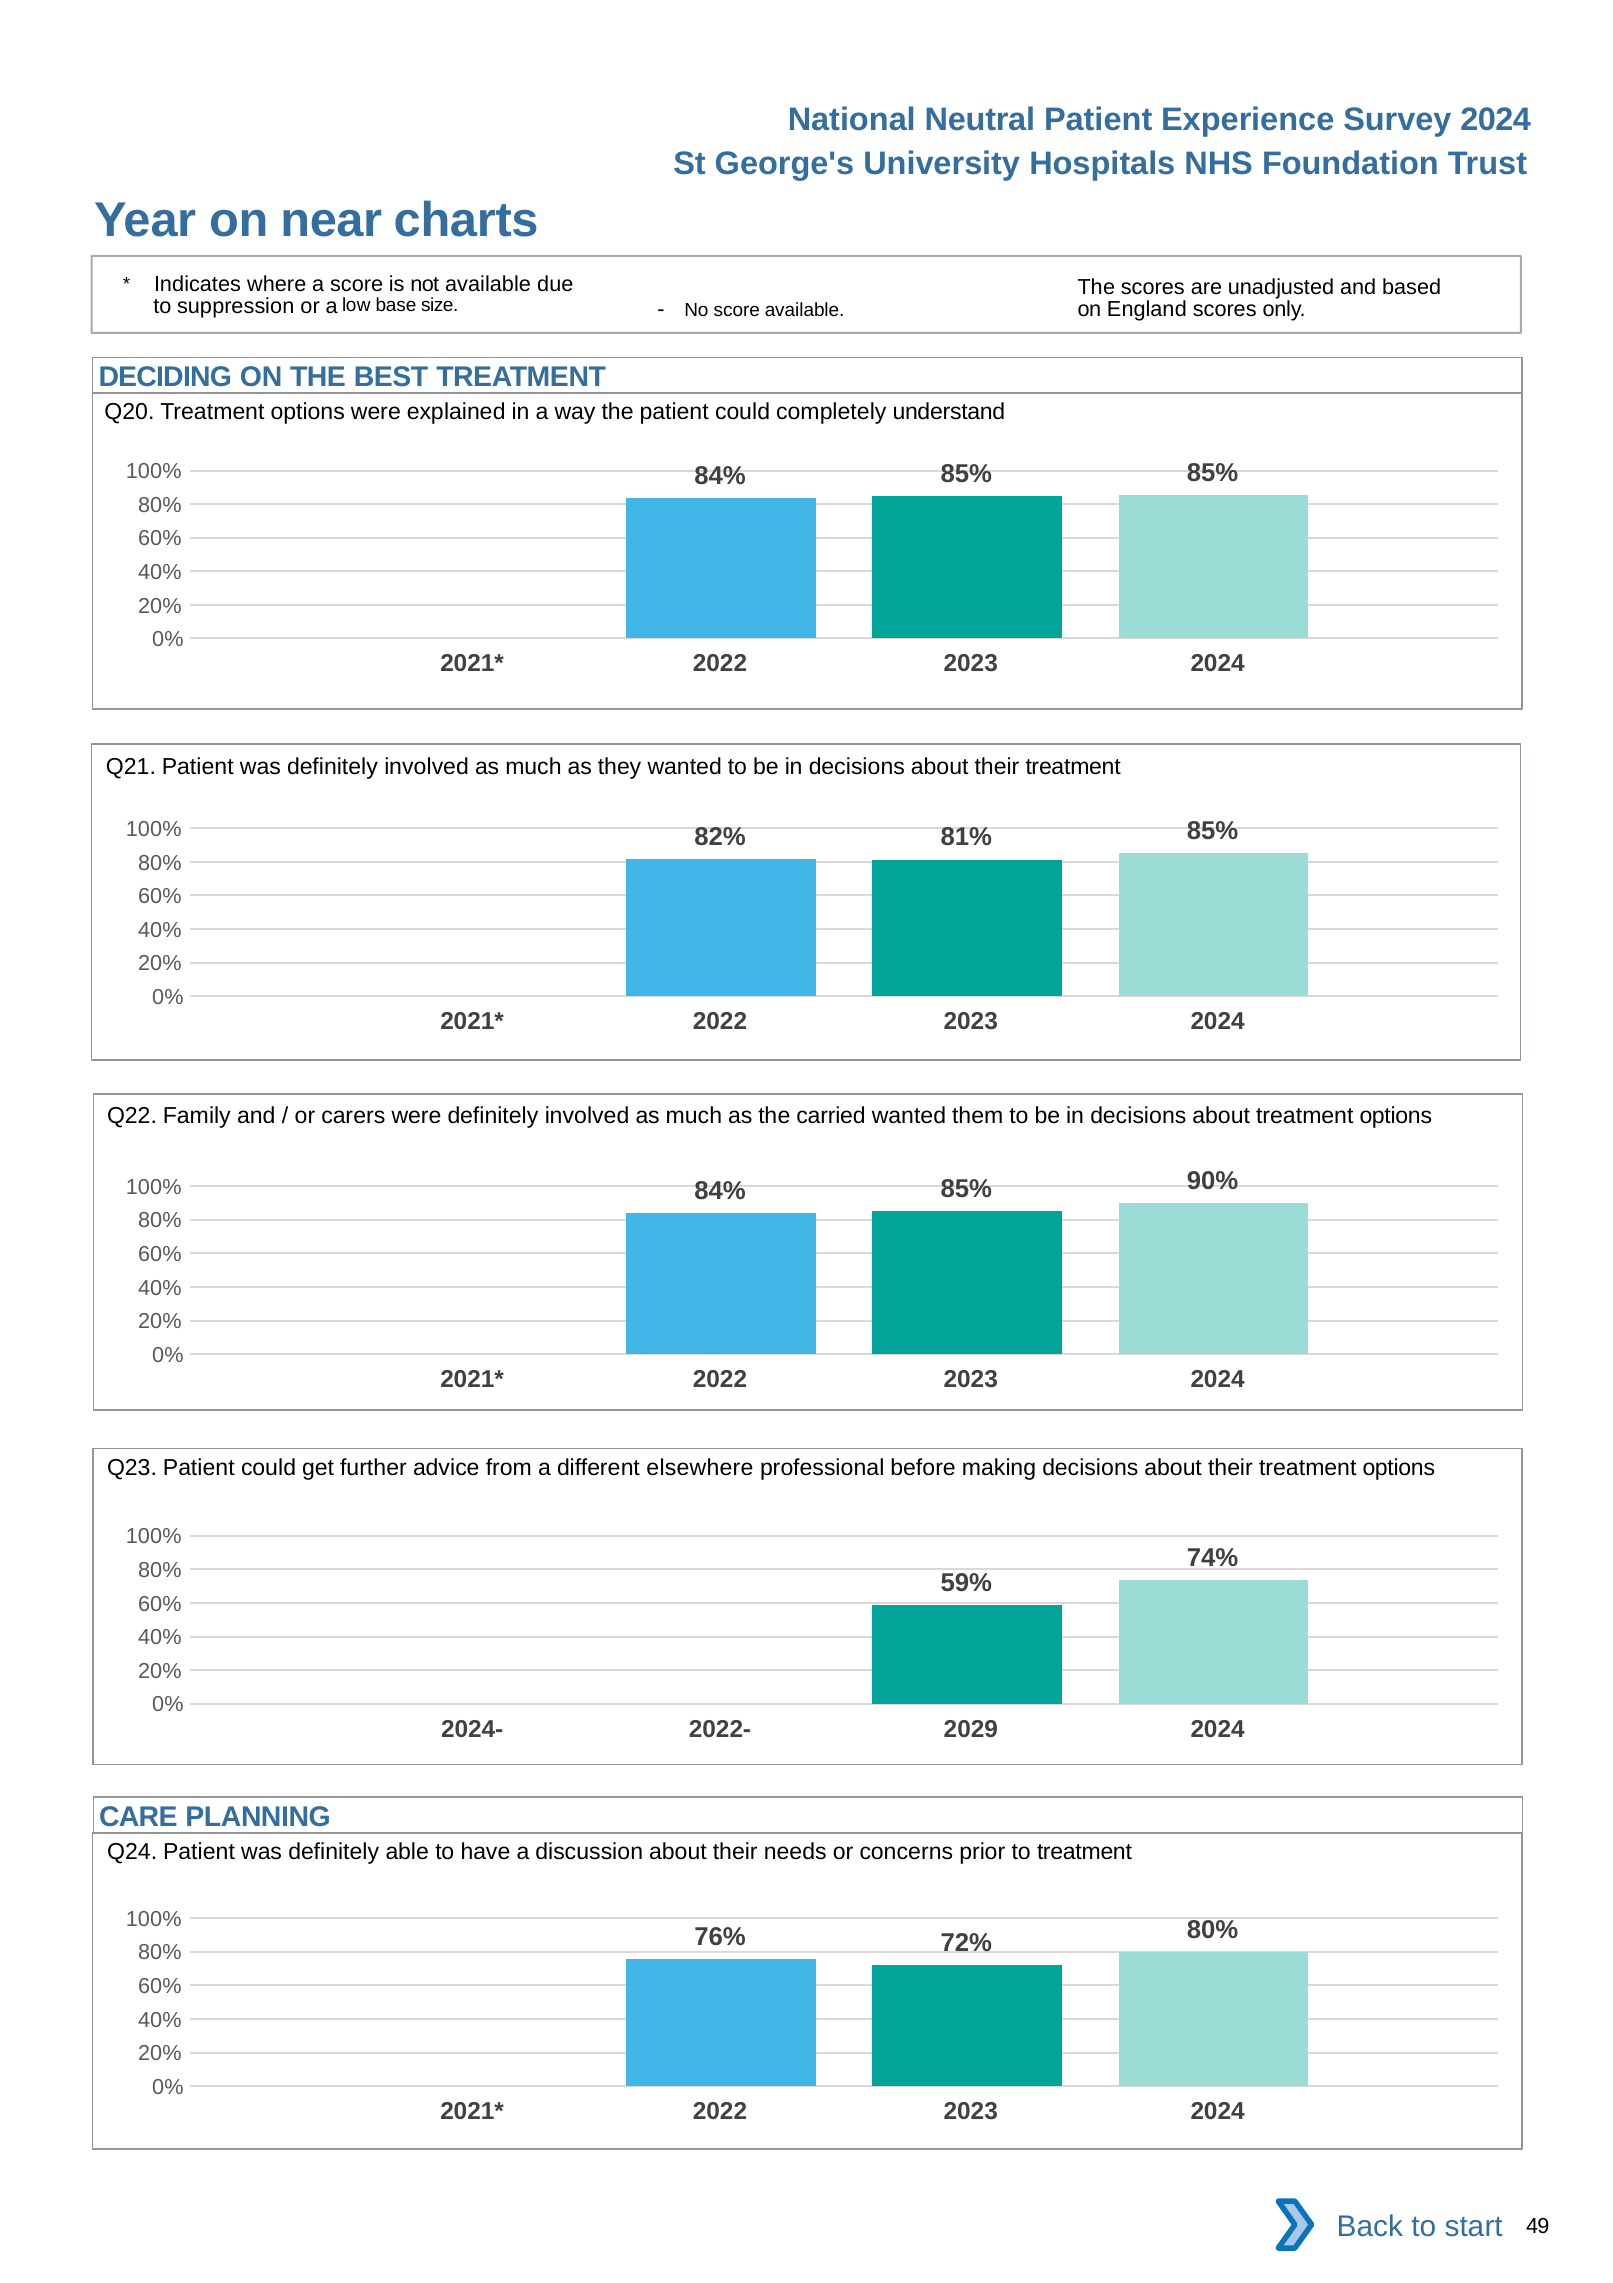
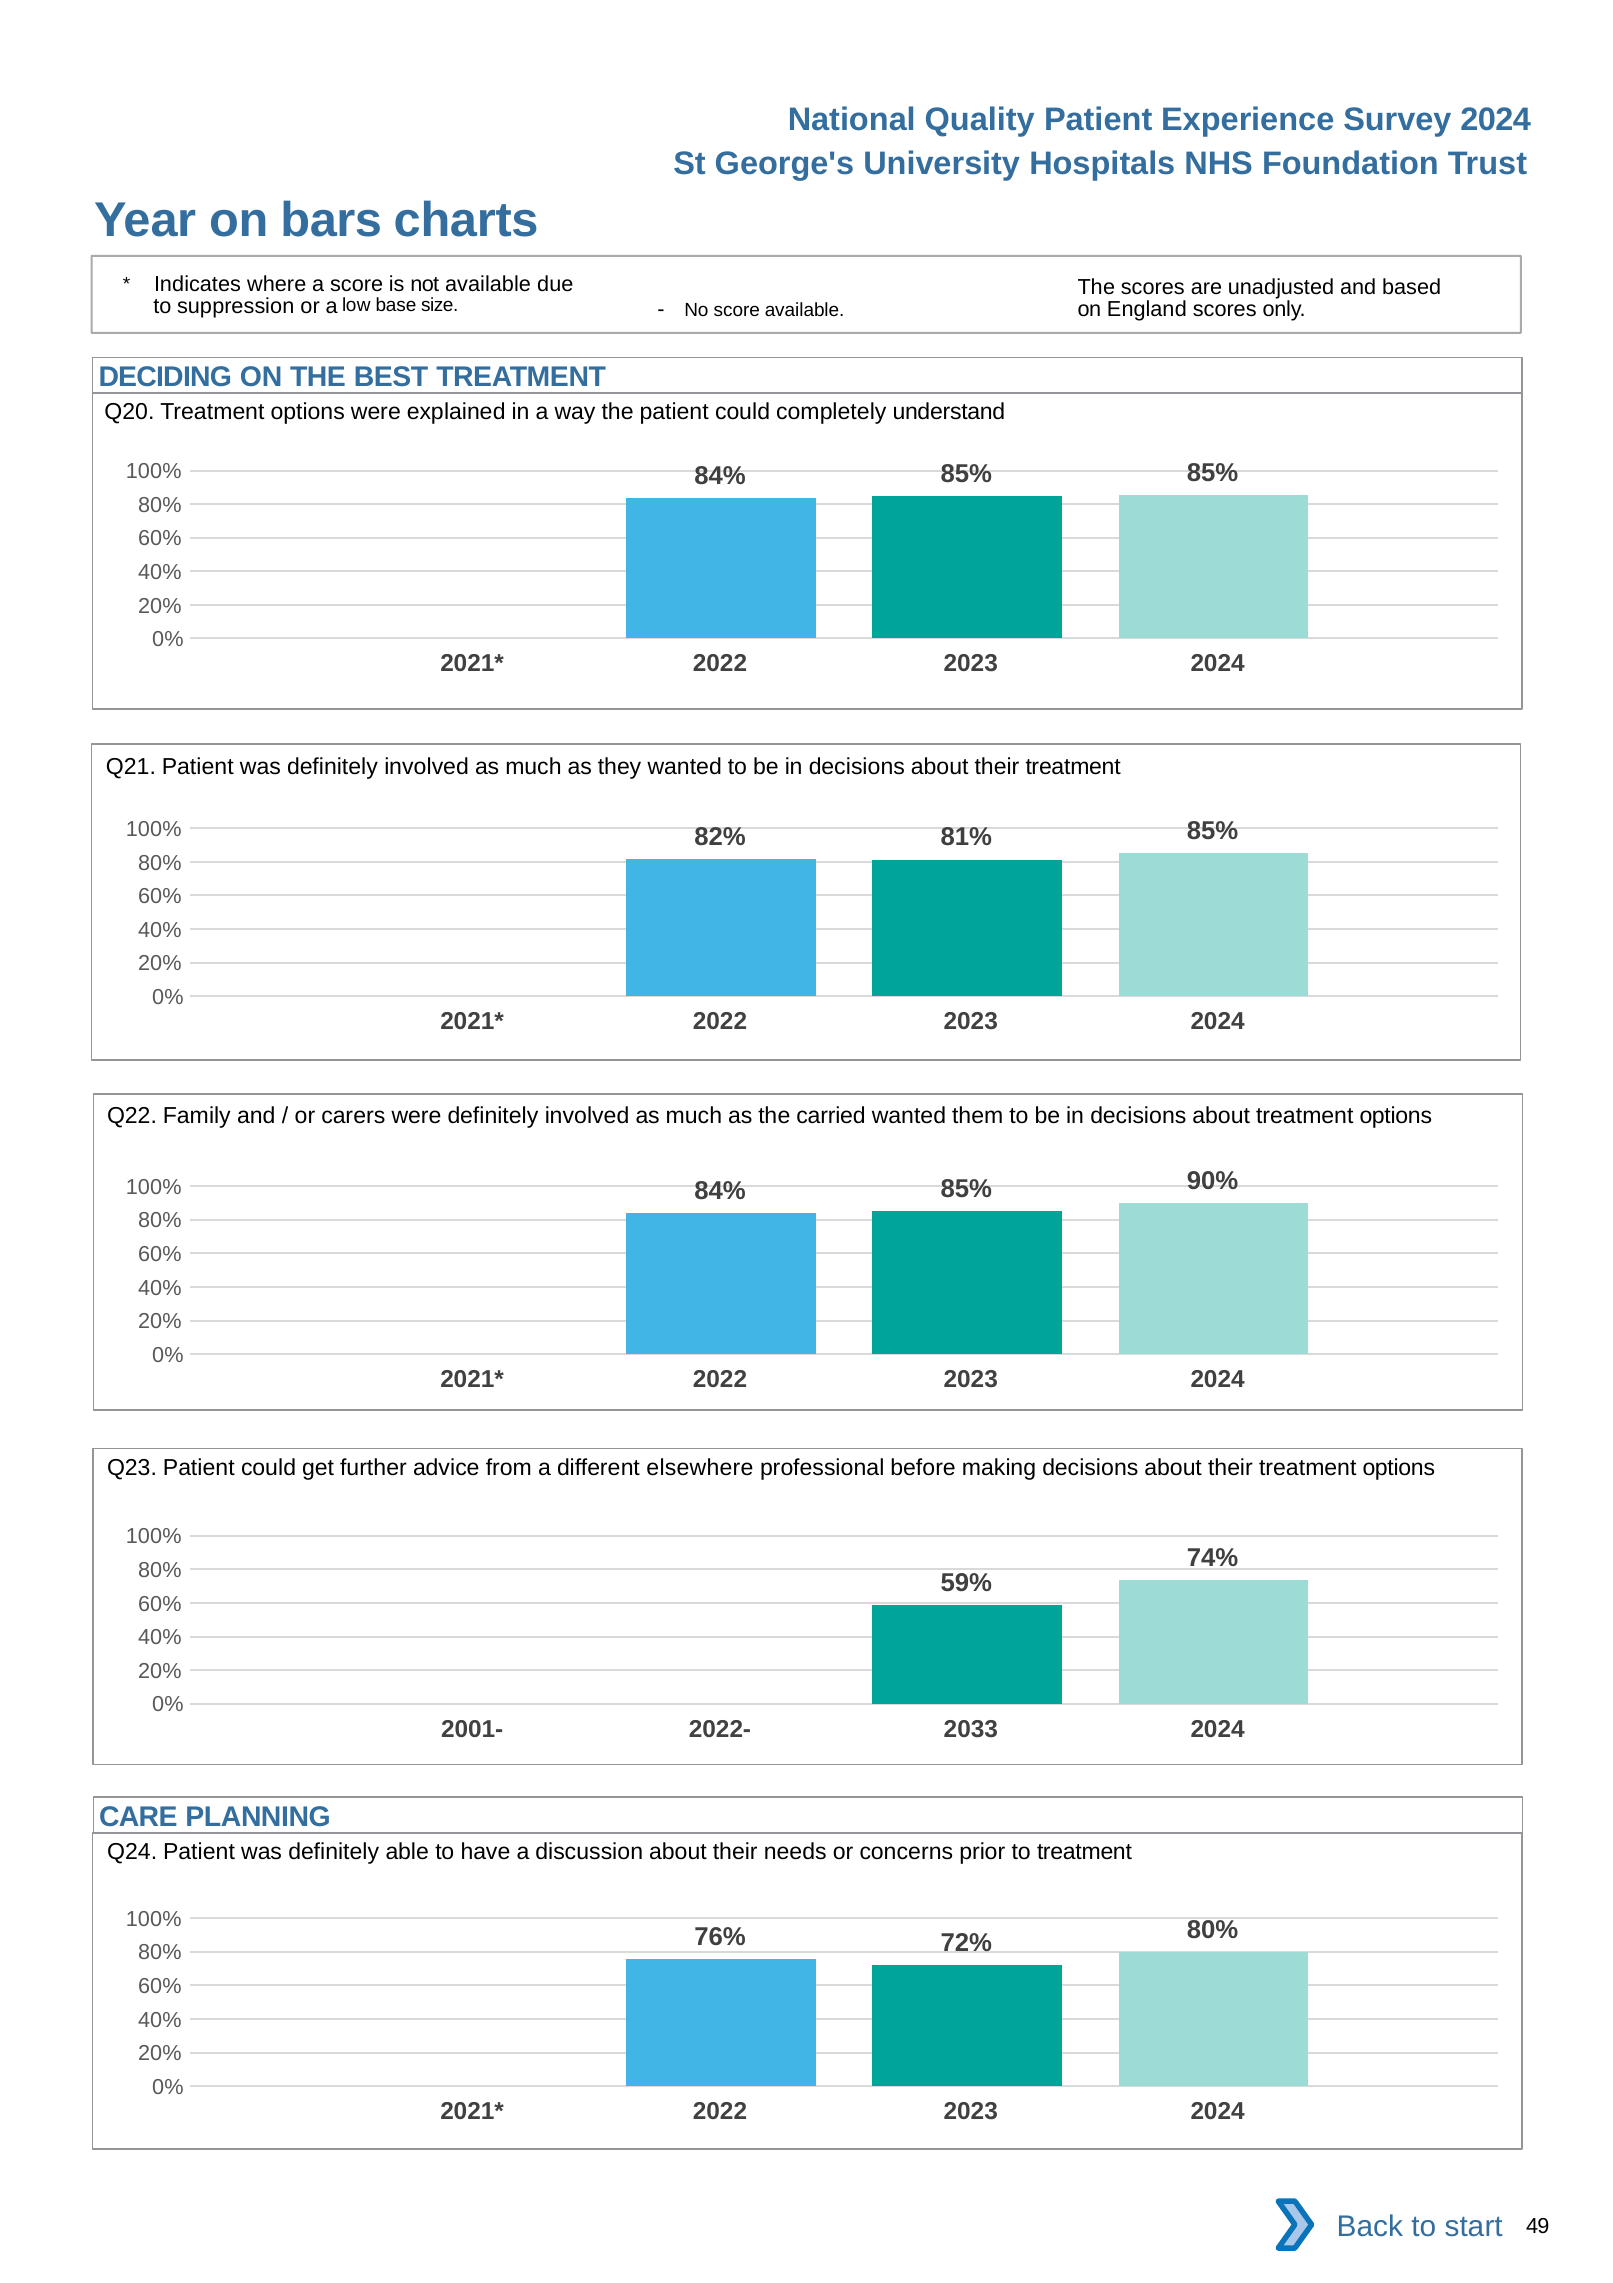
Neutral: Neutral -> Quality (980, 120)
near: near -> bars (331, 220)
2024-: 2024- -> 2001- (472, 1729)
2029: 2029 -> 2033 (971, 1729)
